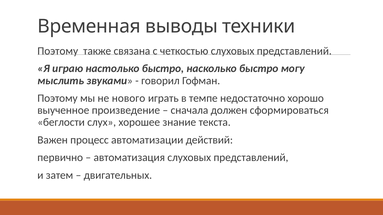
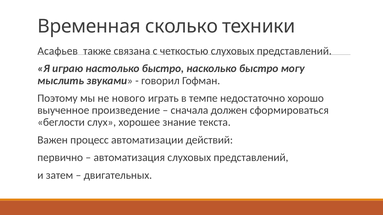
выводы: выводы -> сколько (182, 26)
Поэтому: Поэтому -> Асафьев (58, 51)
